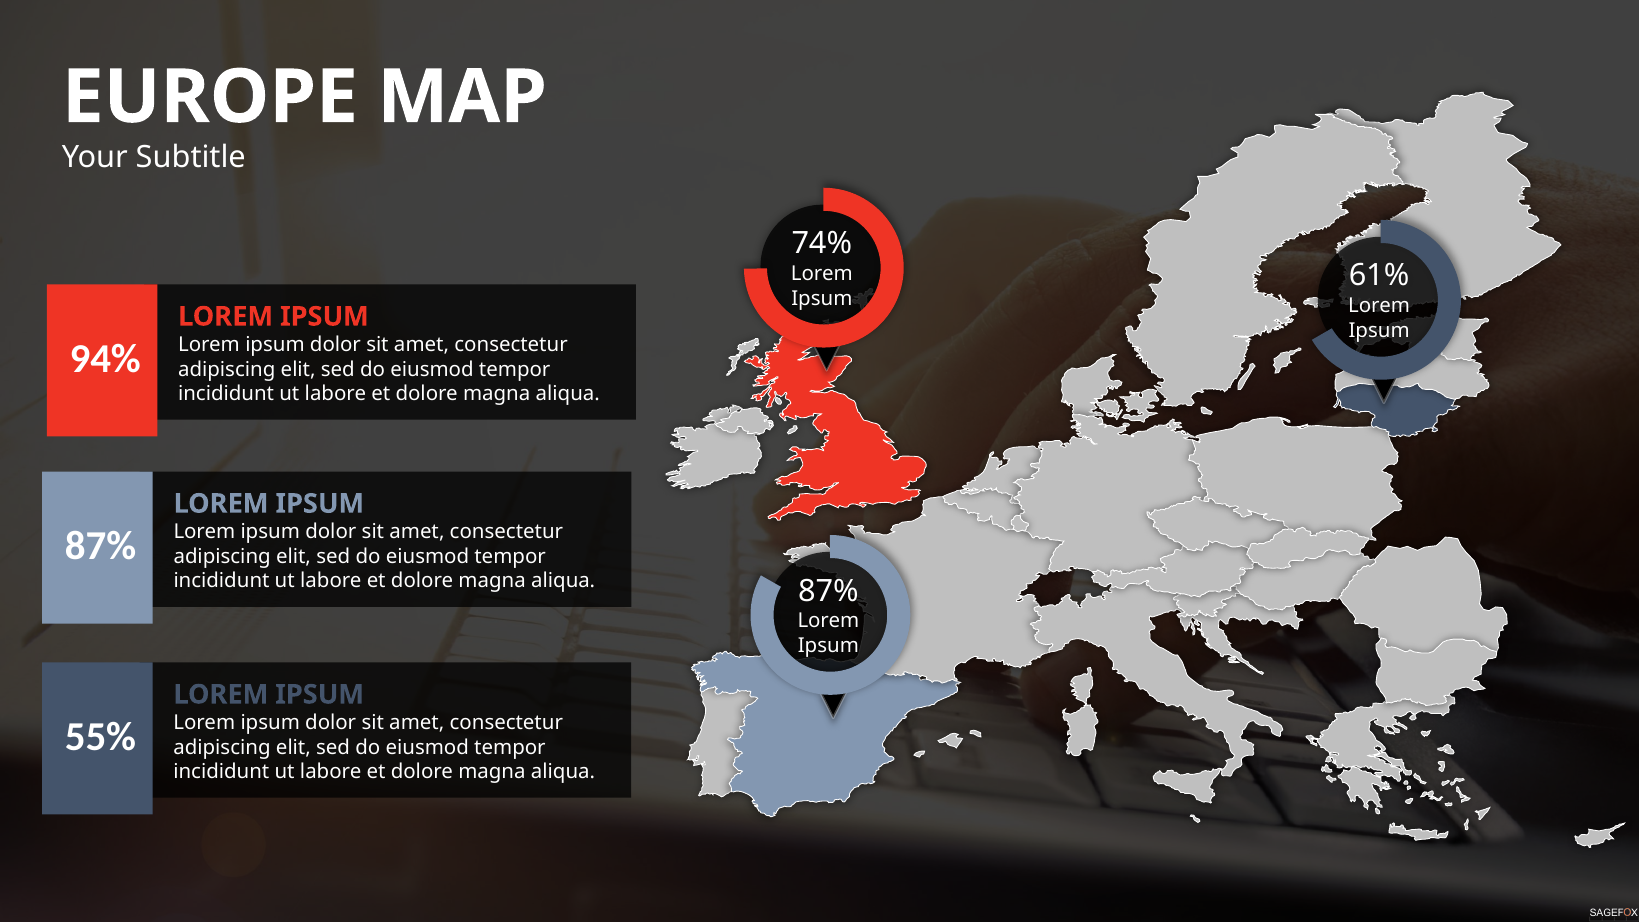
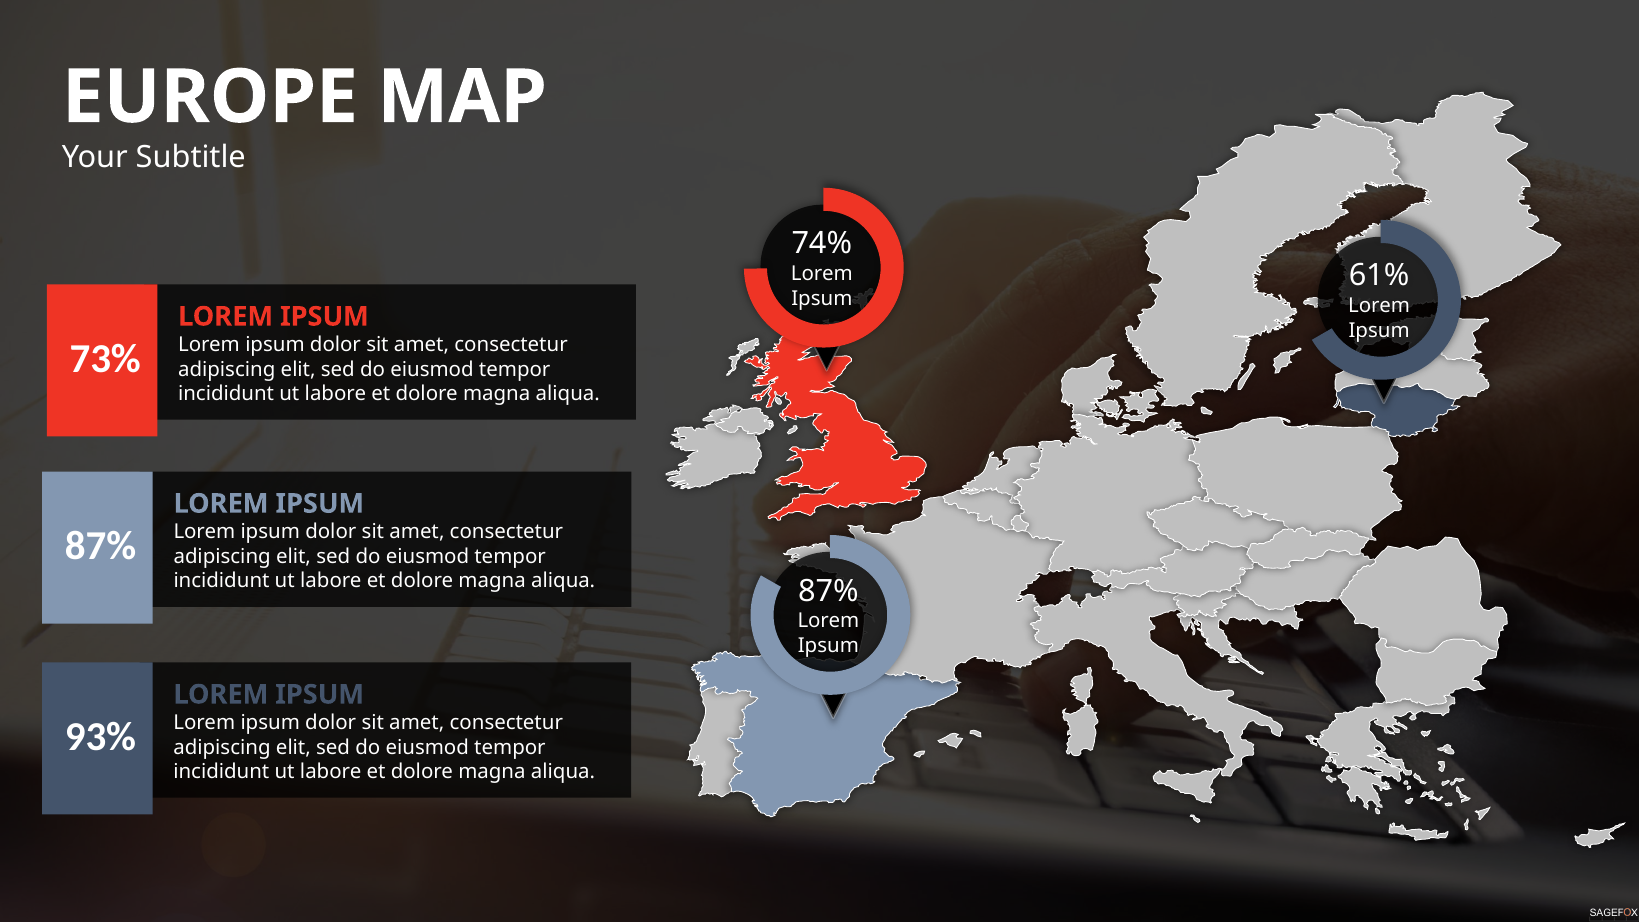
94%: 94% -> 73% (105, 359)
55%: 55% -> 93% (100, 737)
